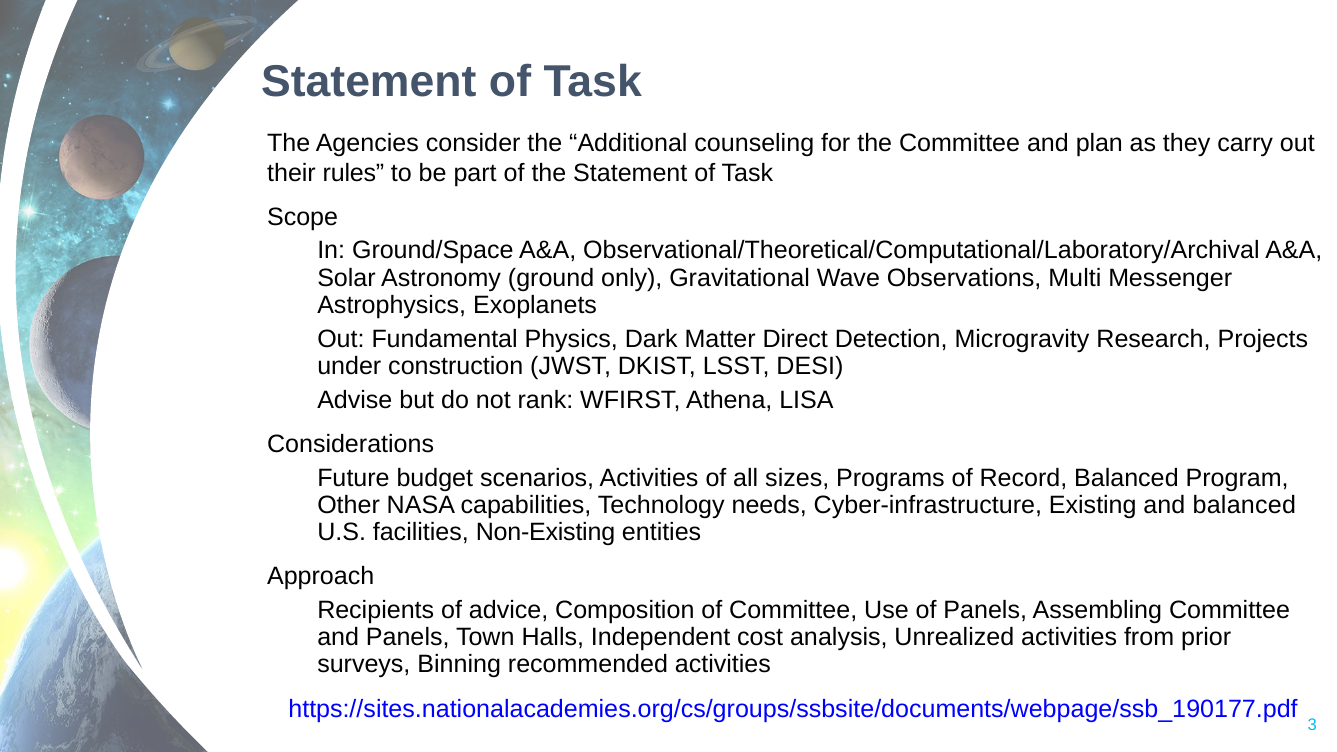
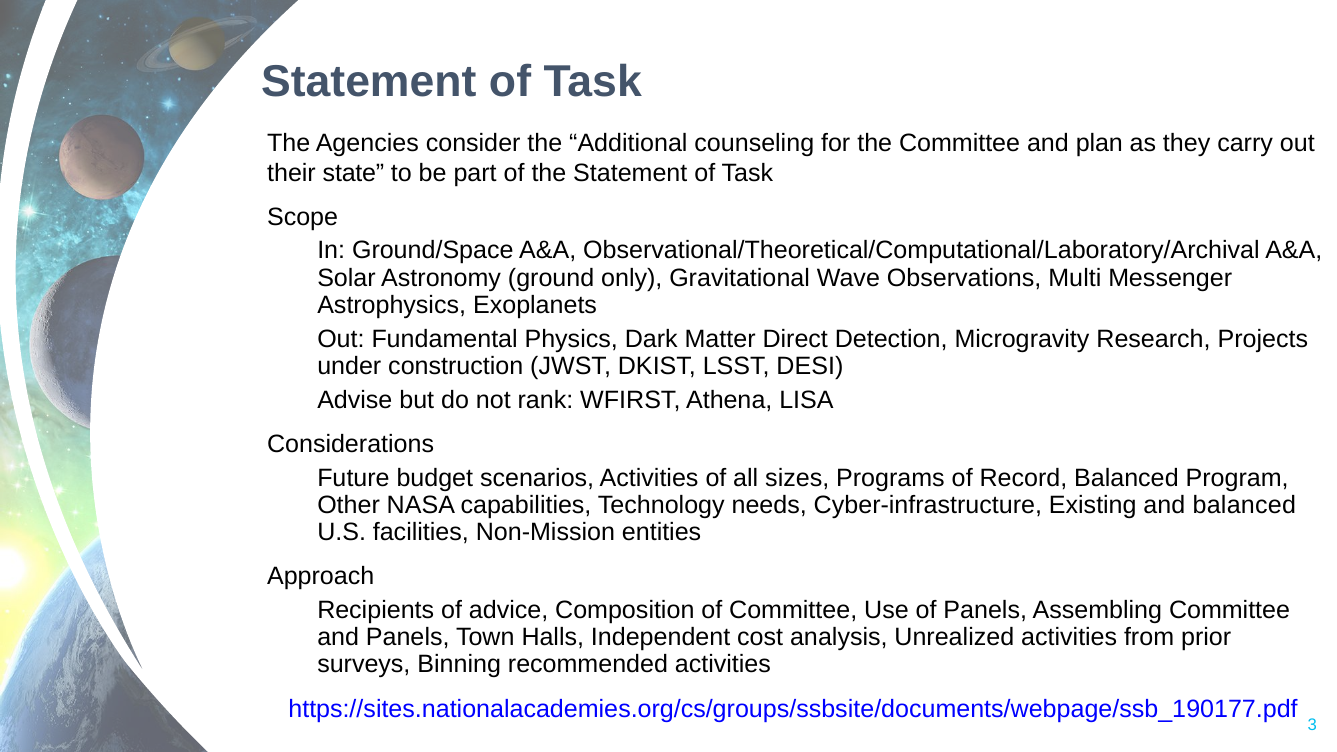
rules: rules -> state (353, 173)
Non-Existing: Non-Existing -> Non-Mission (545, 532)
